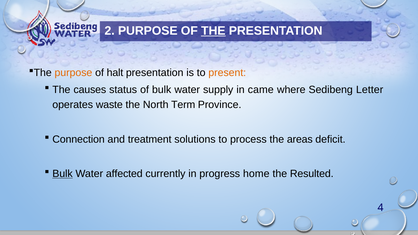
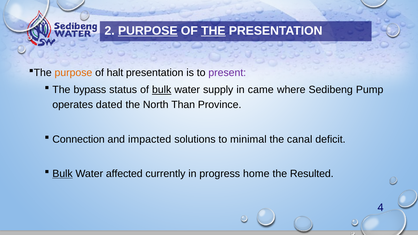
PURPOSE underline: none -> present (148, 31)
present colour: orange -> purple (227, 73)
causes: causes -> bypass (90, 90)
bulk underline: none -> present (162, 90)
Letter: Letter -> Pump (370, 90)
waste: waste -> dated (109, 105)
Term: Term -> Than (183, 105)
treatment: treatment -> impacted (150, 139)
process: process -> minimal (248, 139)
areas: areas -> canal (300, 139)
